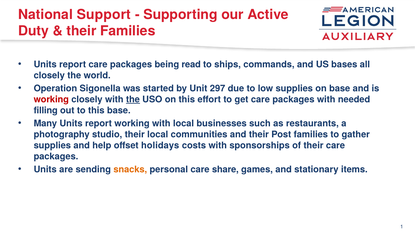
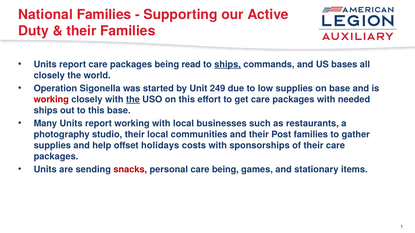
National Support: Support -> Families (104, 15)
ships underline: none -> present (228, 65)
297: 297 -> 249 (218, 89)
filling: filling -> ships (46, 111)
snacks colour: orange -> red (130, 170)
care share: share -> being (225, 170)
